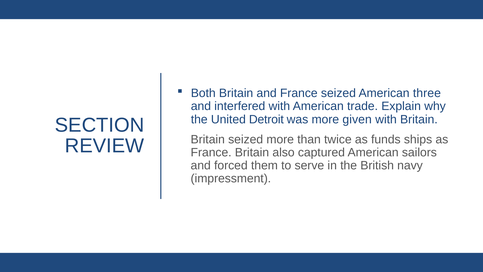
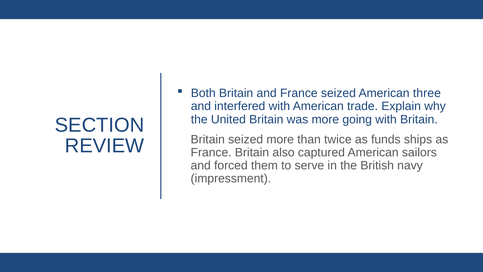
United Detroit: Detroit -> Britain (266, 119)
given: given -> going (357, 119)
